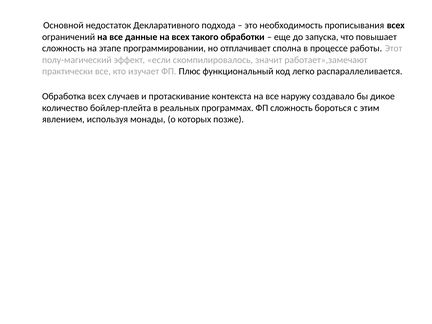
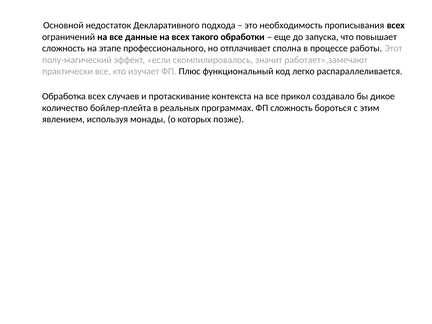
программировании: программировании -> профессионального (165, 48)
наружу: наружу -> прикол (296, 96)
